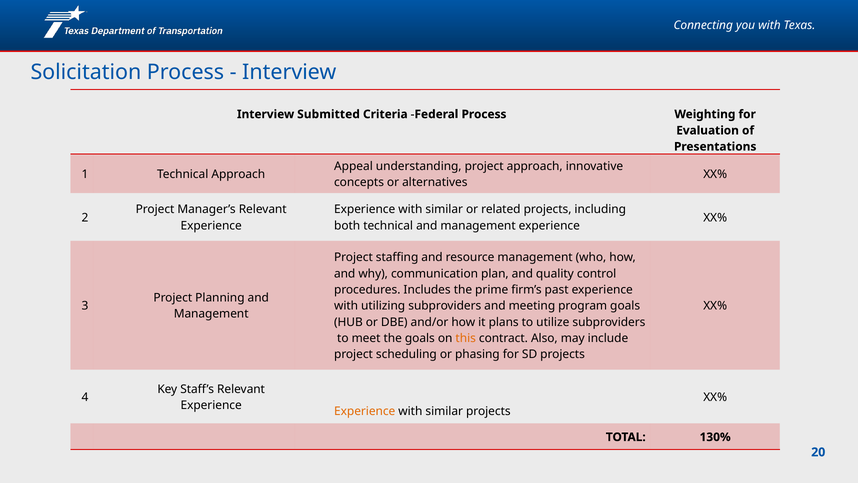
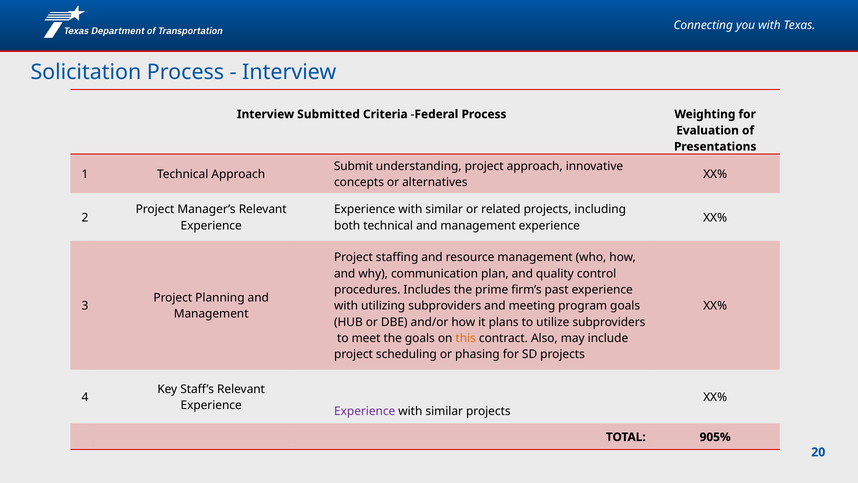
Appeal: Appeal -> Submit (354, 166)
Experience colour: orange -> purple (365, 411)
130%: 130% -> 905% (715, 437)
